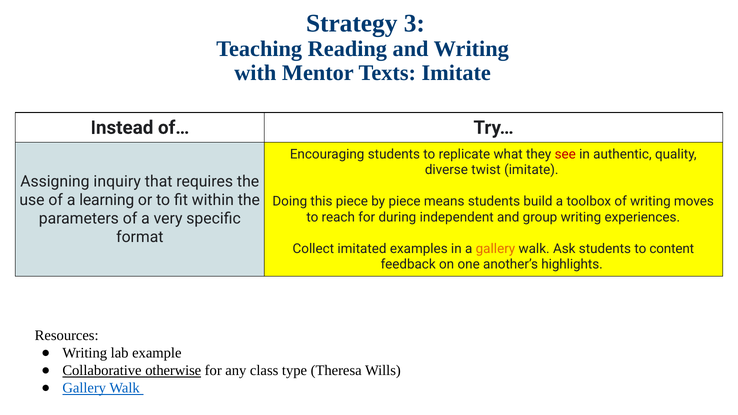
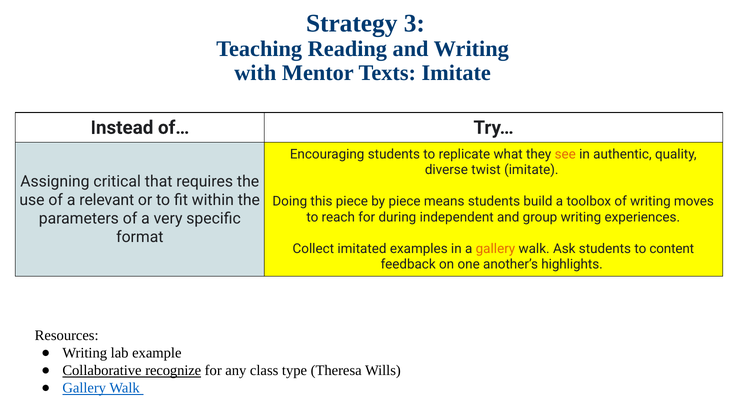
see colour: red -> orange (565, 154)
inquiry: inquiry -> critical (117, 182)
learning: learning -> relevant (107, 200)
otherwise: otherwise -> recognize (173, 371)
